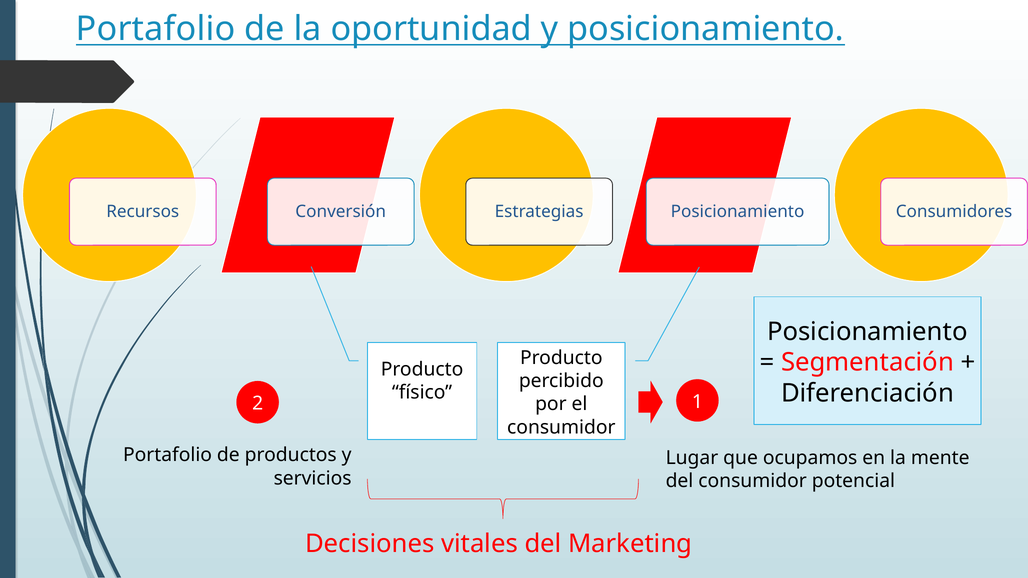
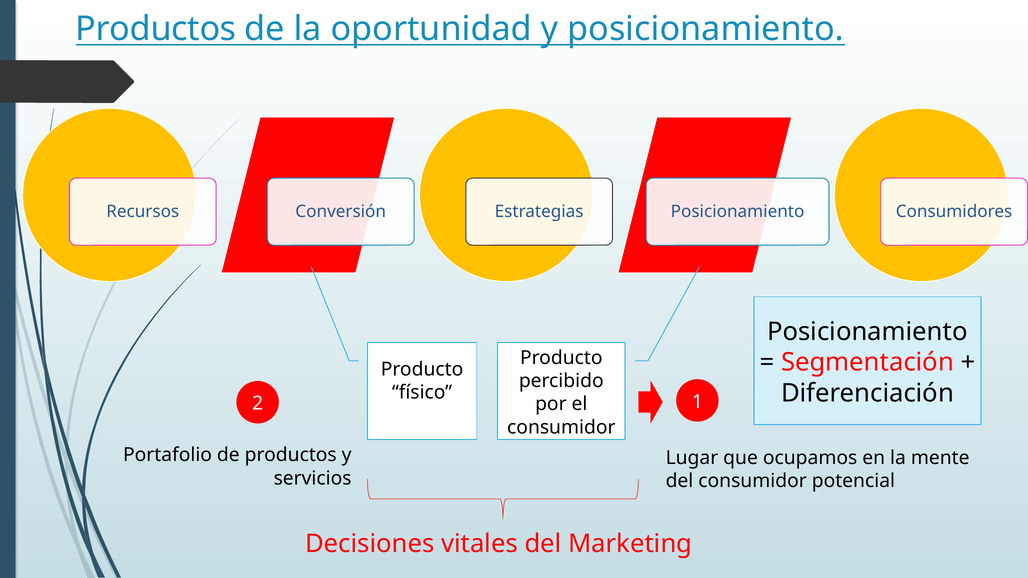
Portafolio: Portafolio -> Productos (156, 29)
